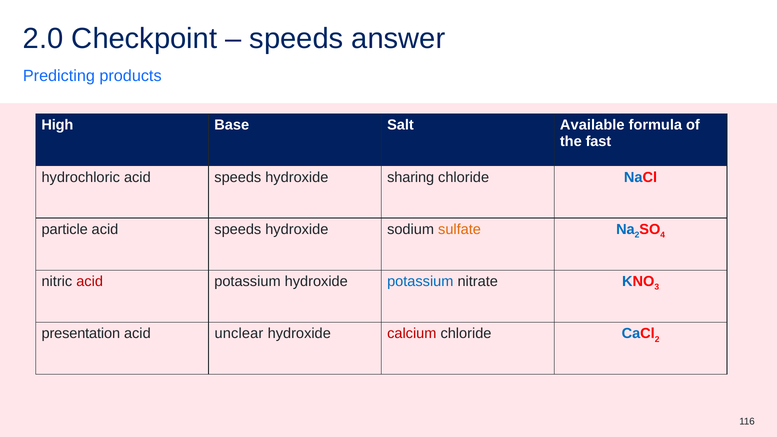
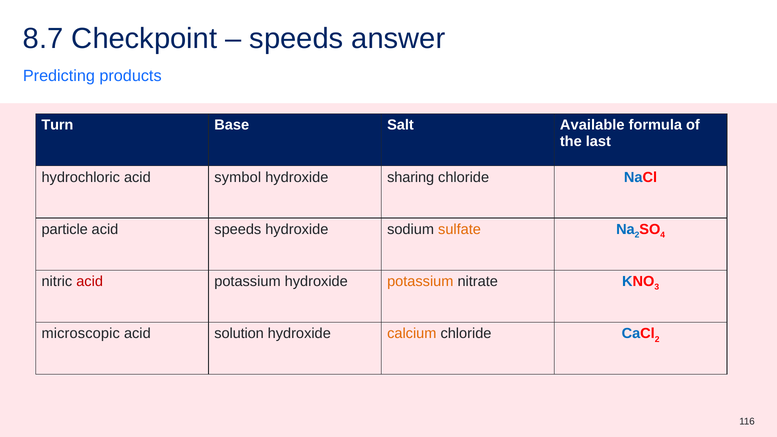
2.0: 2.0 -> 8.7 (43, 38)
High: High -> Turn (57, 125)
fast: fast -> last (598, 141)
hydrochloric acid speeds: speeds -> symbol (238, 177)
potassium colour: blue -> orange (420, 281)
presentation: presentation -> microscopic (81, 334)
unclear: unclear -> solution (239, 334)
calcium colour: red -> orange (412, 334)
